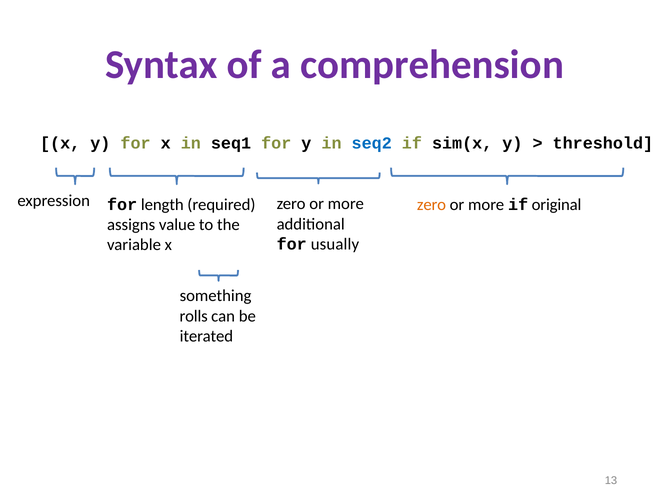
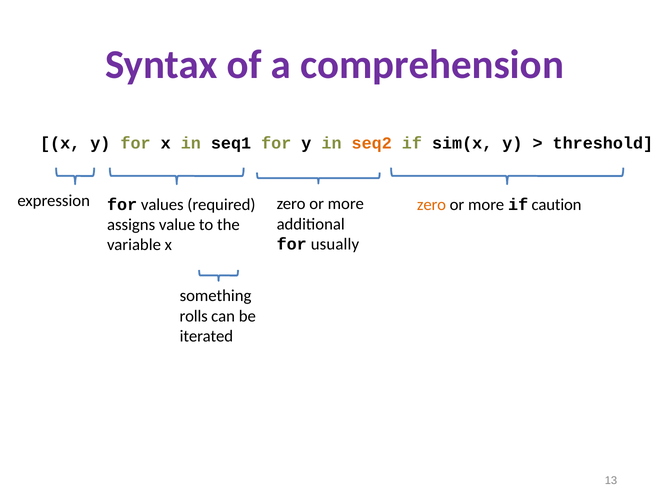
seq2 colour: blue -> orange (372, 143)
original: original -> caution (557, 204)
length: length -> values (162, 204)
